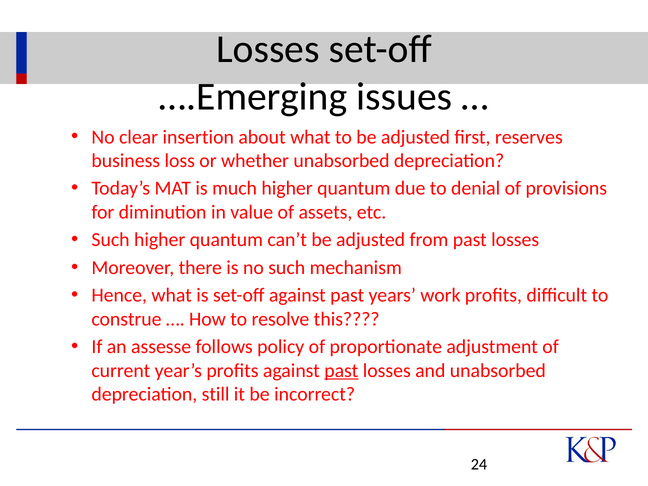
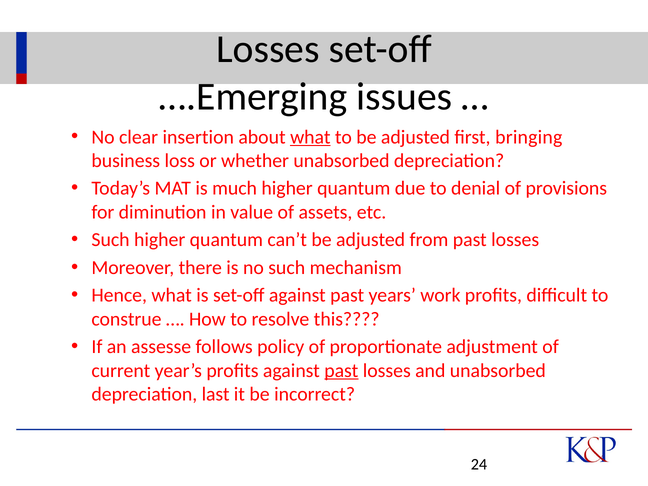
what underline: none -> present (310, 137)
reserves: reserves -> bringing (529, 137)
still: still -> last (216, 394)
